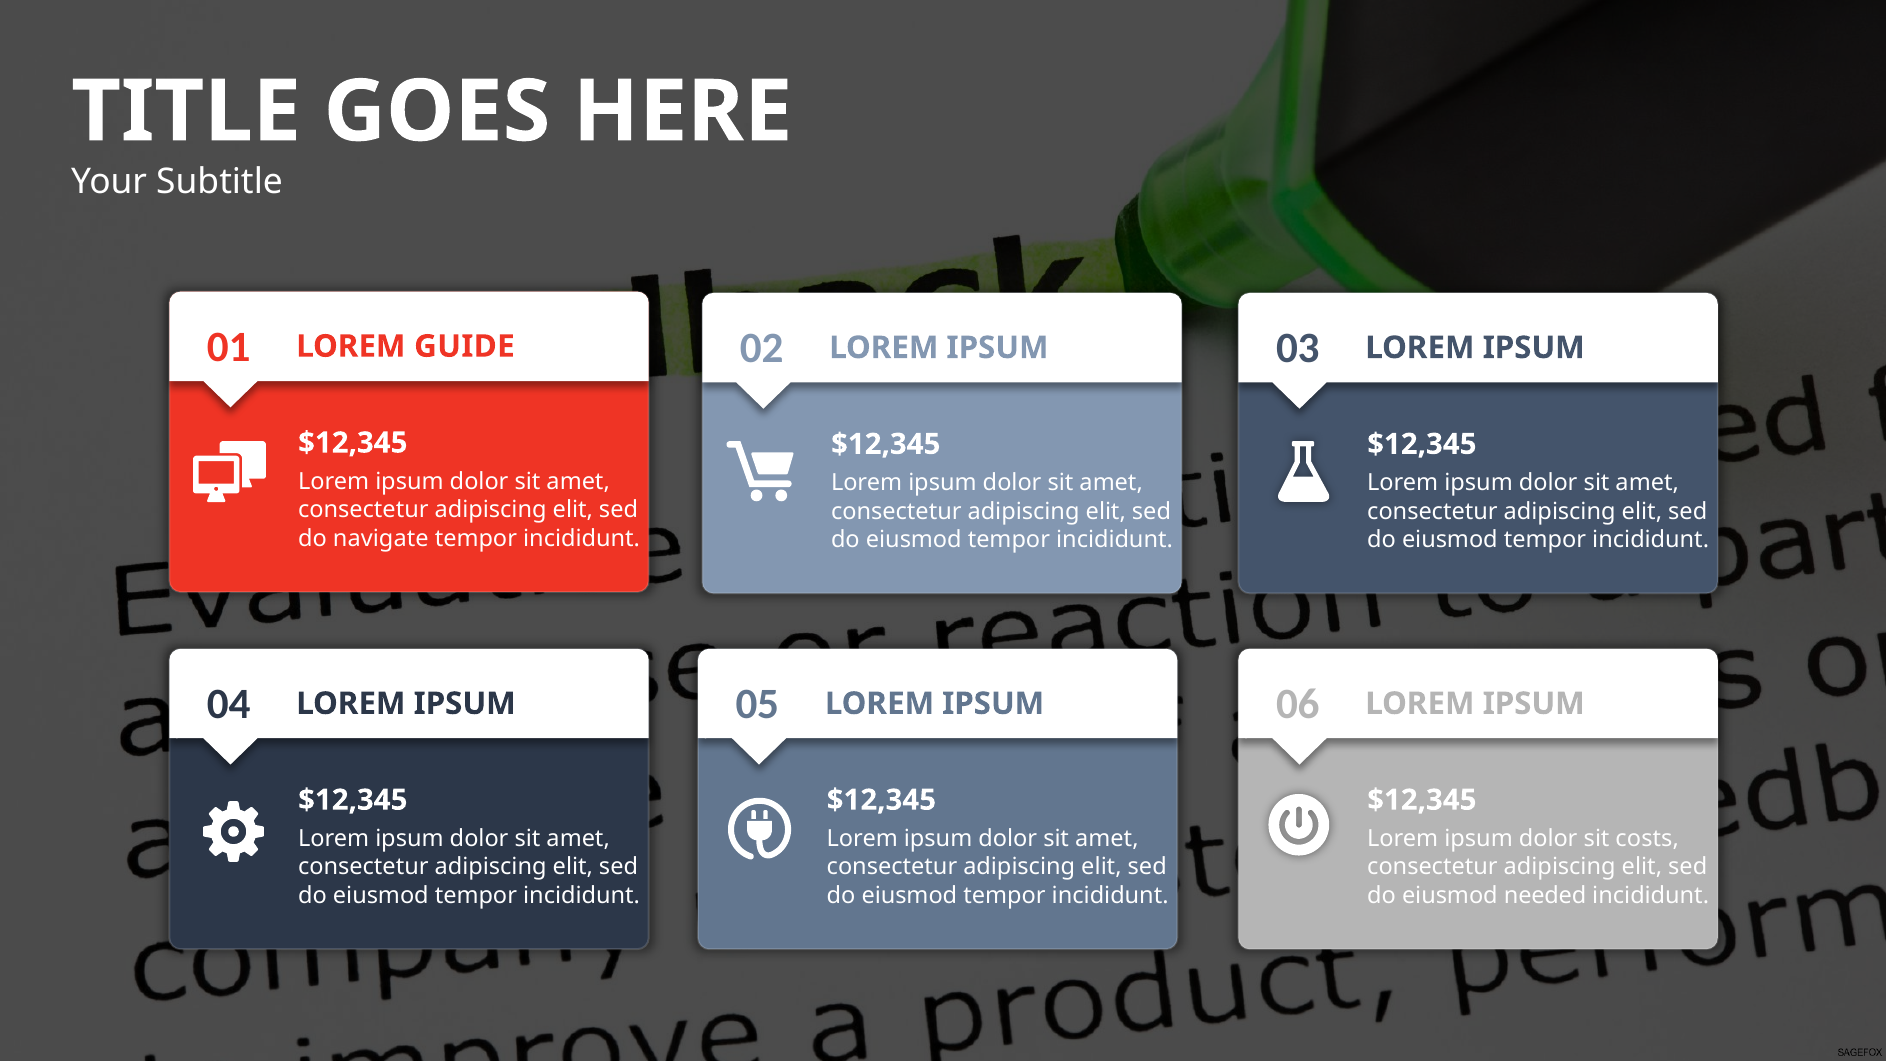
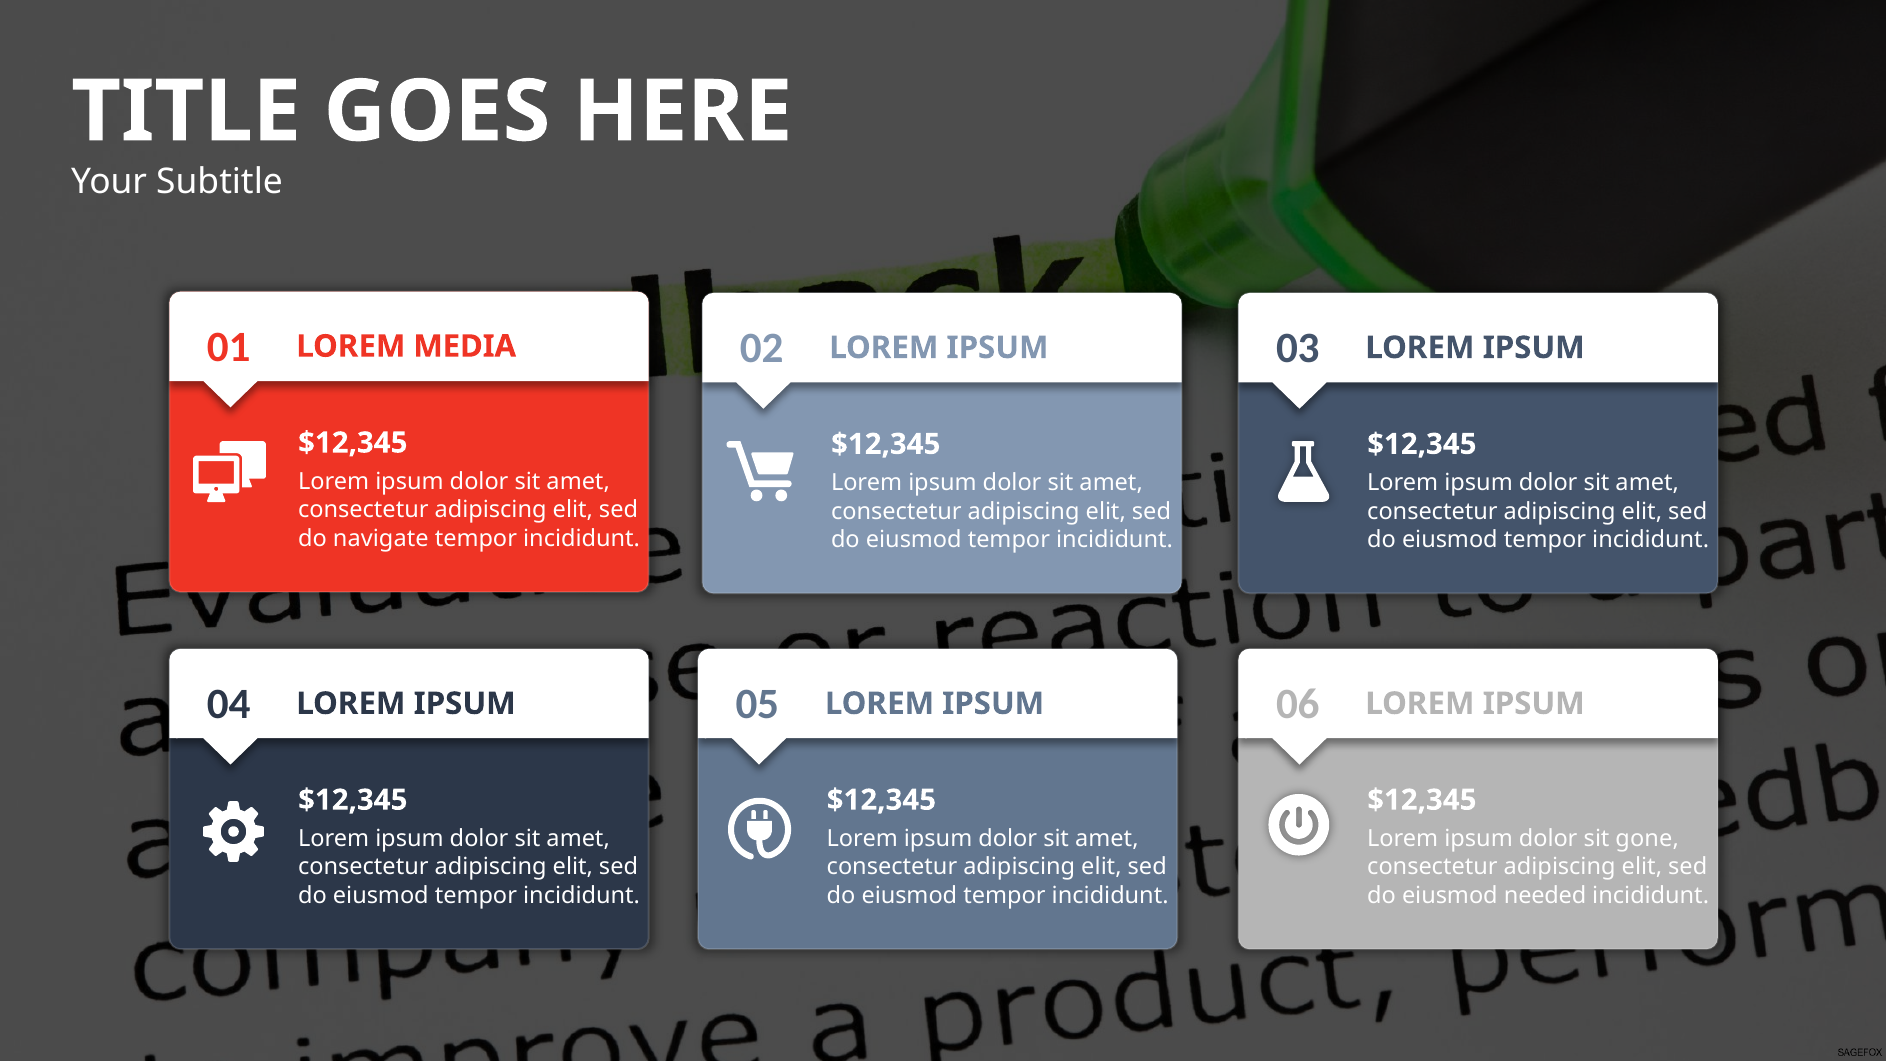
GUIDE: GUIDE -> MEDIA (465, 346)
costs: costs -> gone (1647, 839)
